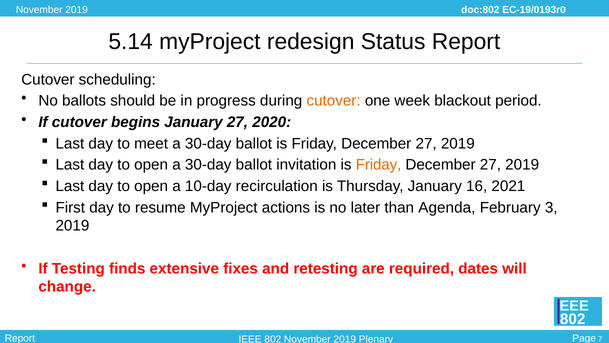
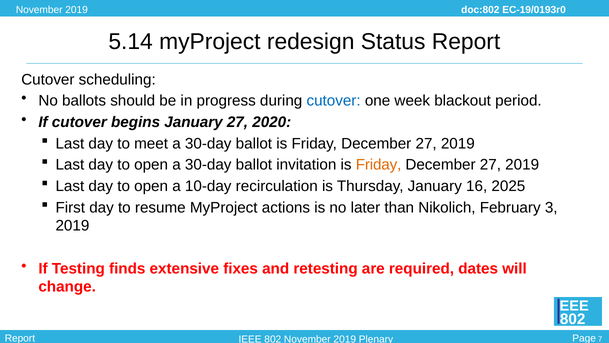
cutover colour: orange -> blue (334, 101)
2021: 2021 -> 2025 (508, 186)
Agenda: Agenda -> Nikolich (447, 207)
